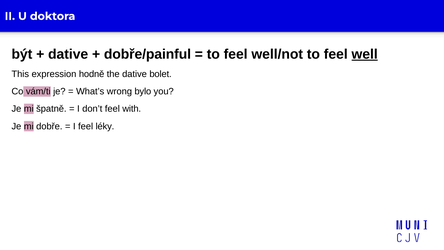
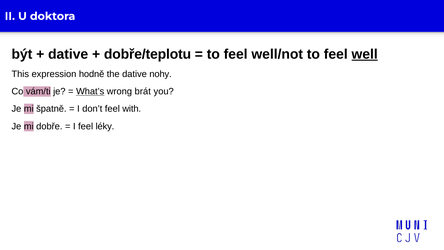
dobře/painful: dobře/painful -> dobře/teplotu (148, 54)
bolet: bolet -> nohy (161, 74)
What’s underline: none -> present (90, 91)
bylo: bylo -> brát (143, 91)
